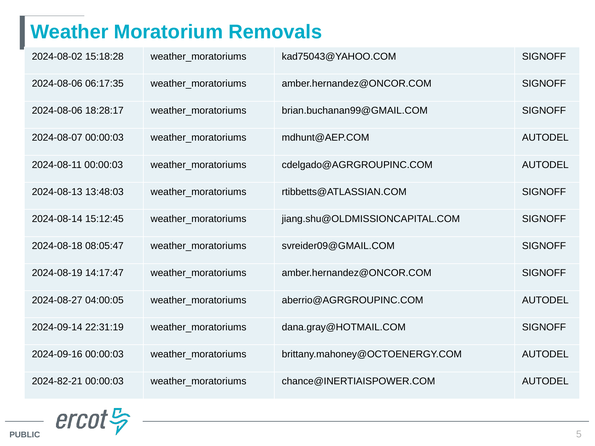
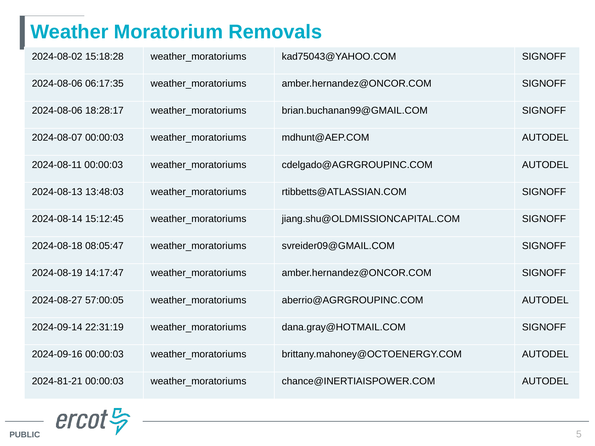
04:00:05: 04:00:05 -> 57:00:05 (104, 300)
2024-82-21: 2024-82-21 -> 2024-81-21 (57, 382)
